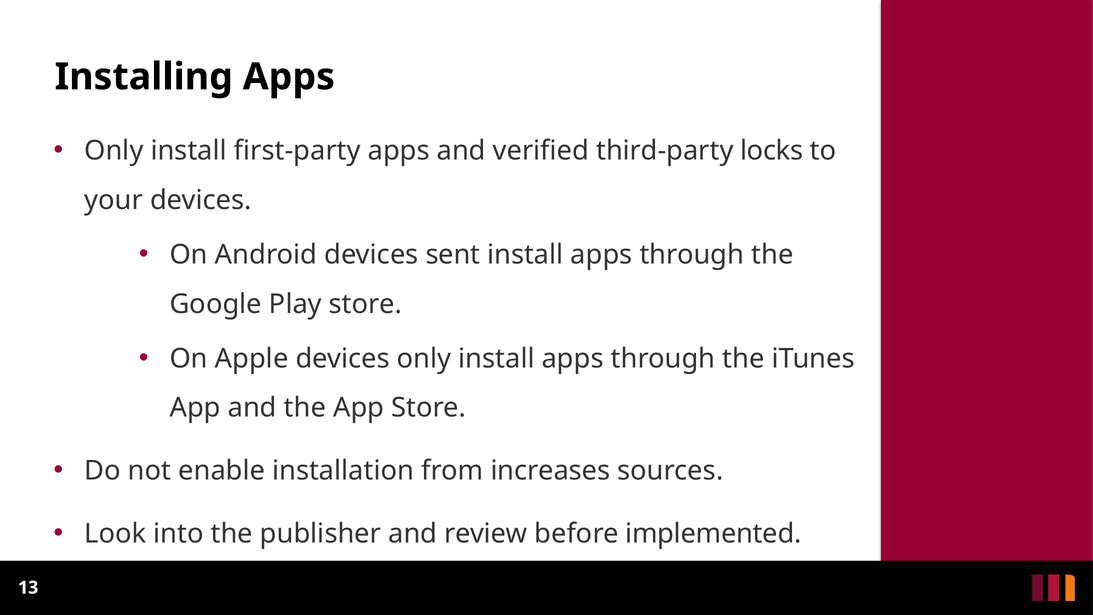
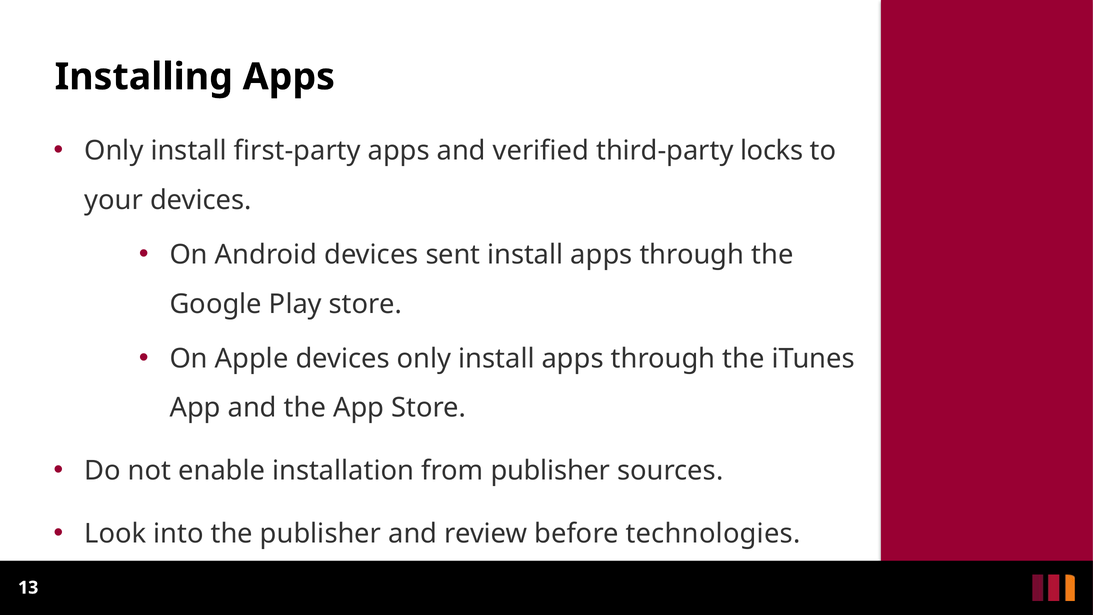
from increases: increases -> publisher (550, 471)
implemented: implemented -> technologies (713, 533)
